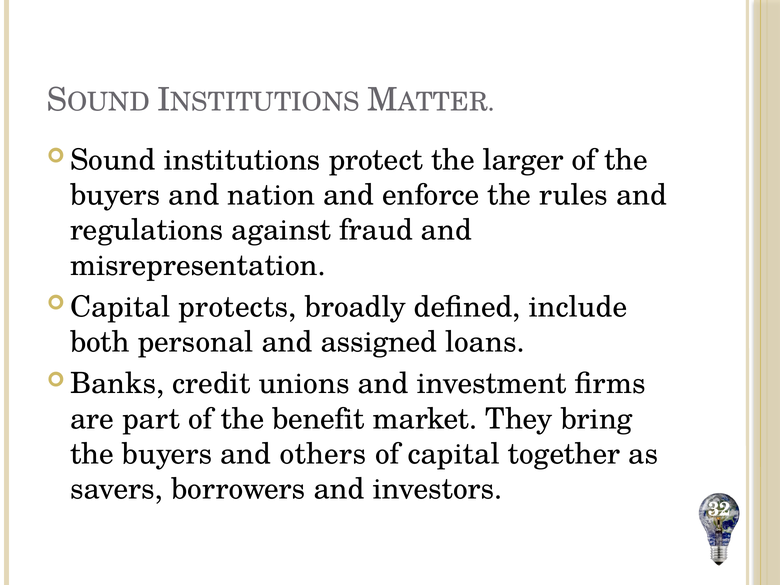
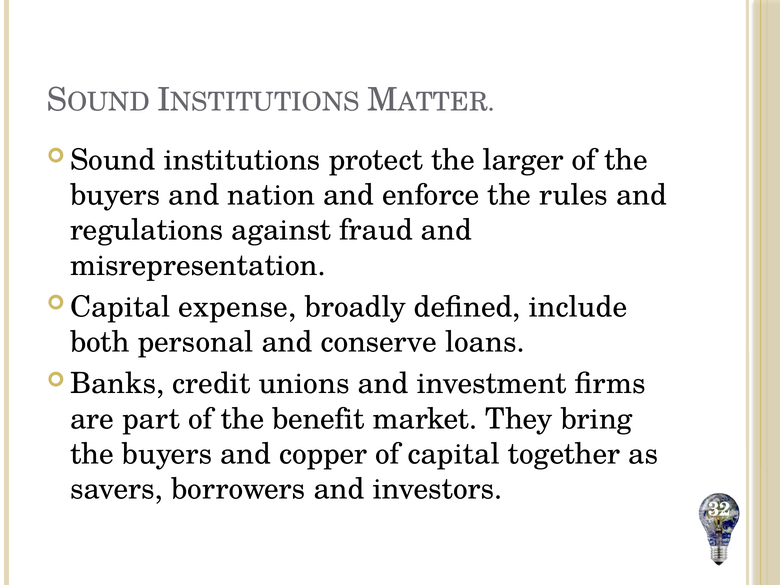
protects: protects -> expense (237, 307)
assigned: assigned -> conserve (379, 342)
others: others -> copper (323, 454)
